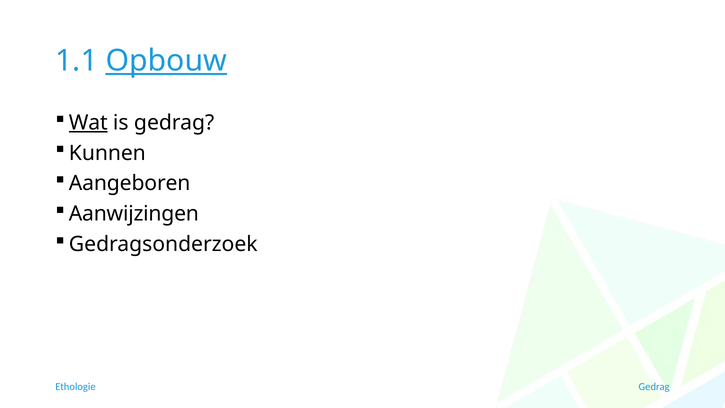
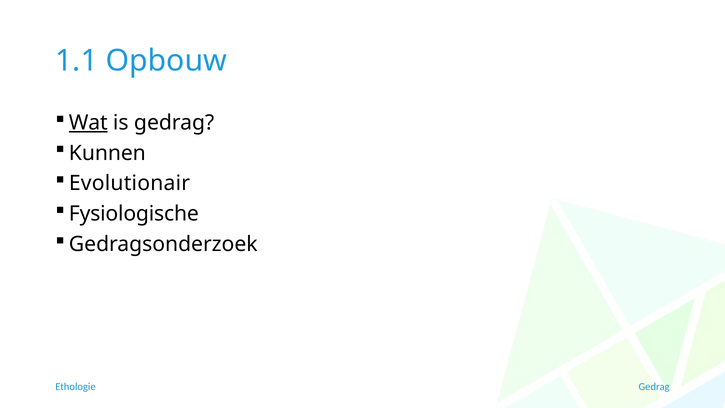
Opbouw underline: present -> none (166, 61)
Aangeboren: Aangeboren -> Evolutionair (129, 183)
Aanwijzingen: Aanwijzingen -> Fysiologische (134, 214)
